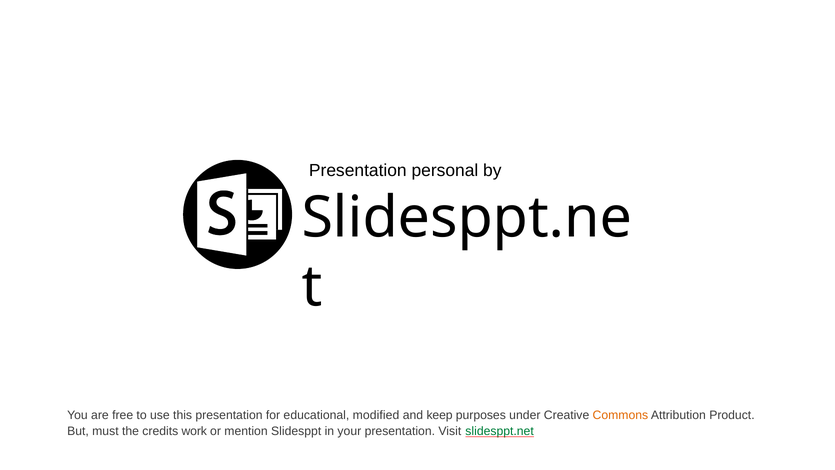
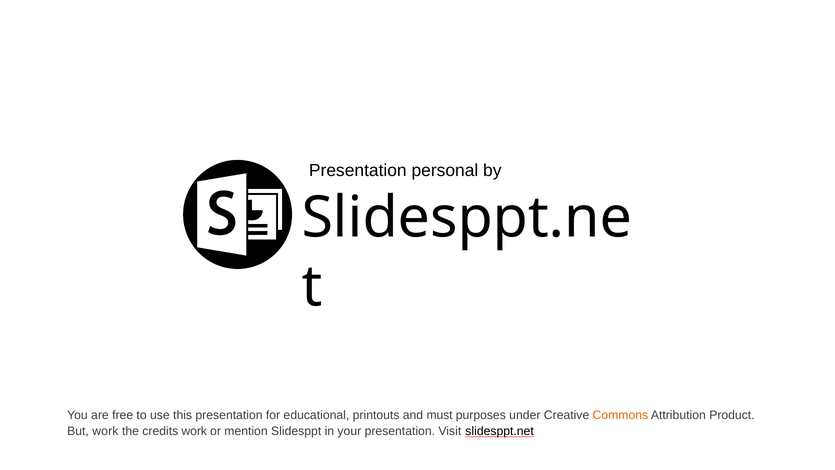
modified: modified -> printouts (376, 415)
keep: keep -> must (440, 415)
But must: must -> work (105, 431)
slidesppt.net colour: green -> black (500, 431)
